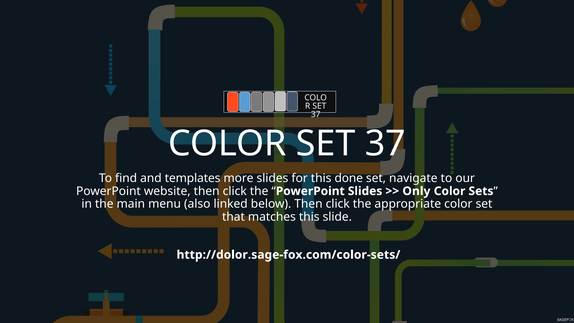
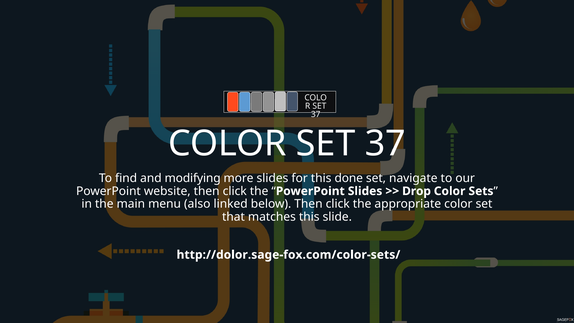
templates: templates -> modifying (193, 178)
Only: Only -> Drop (417, 191)
